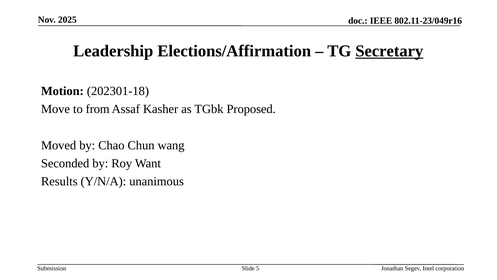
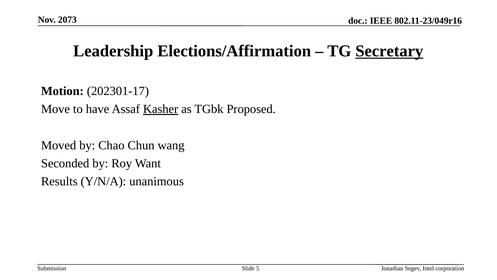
2025: 2025 -> 2073 (67, 20)
202301-18: 202301-18 -> 202301-17 (118, 91)
from: from -> have (98, 109)
Kasher underline: none -> present (161, 109)
